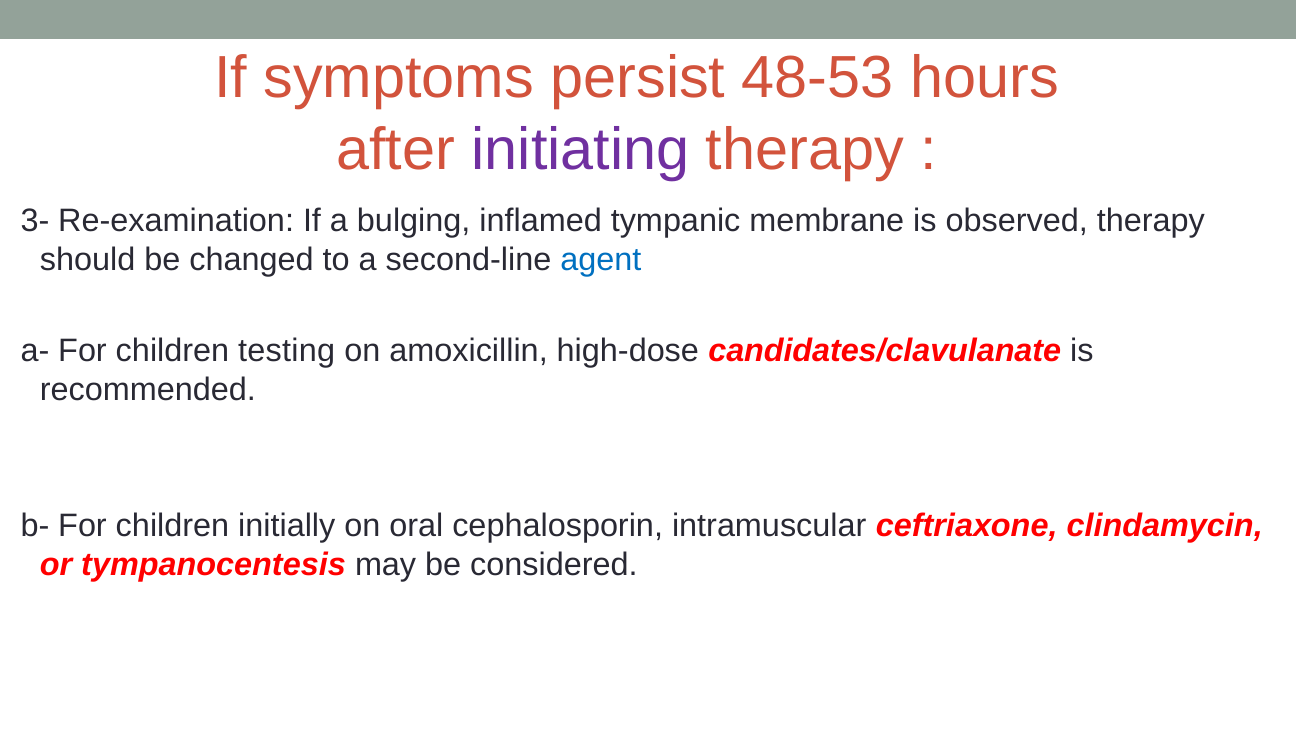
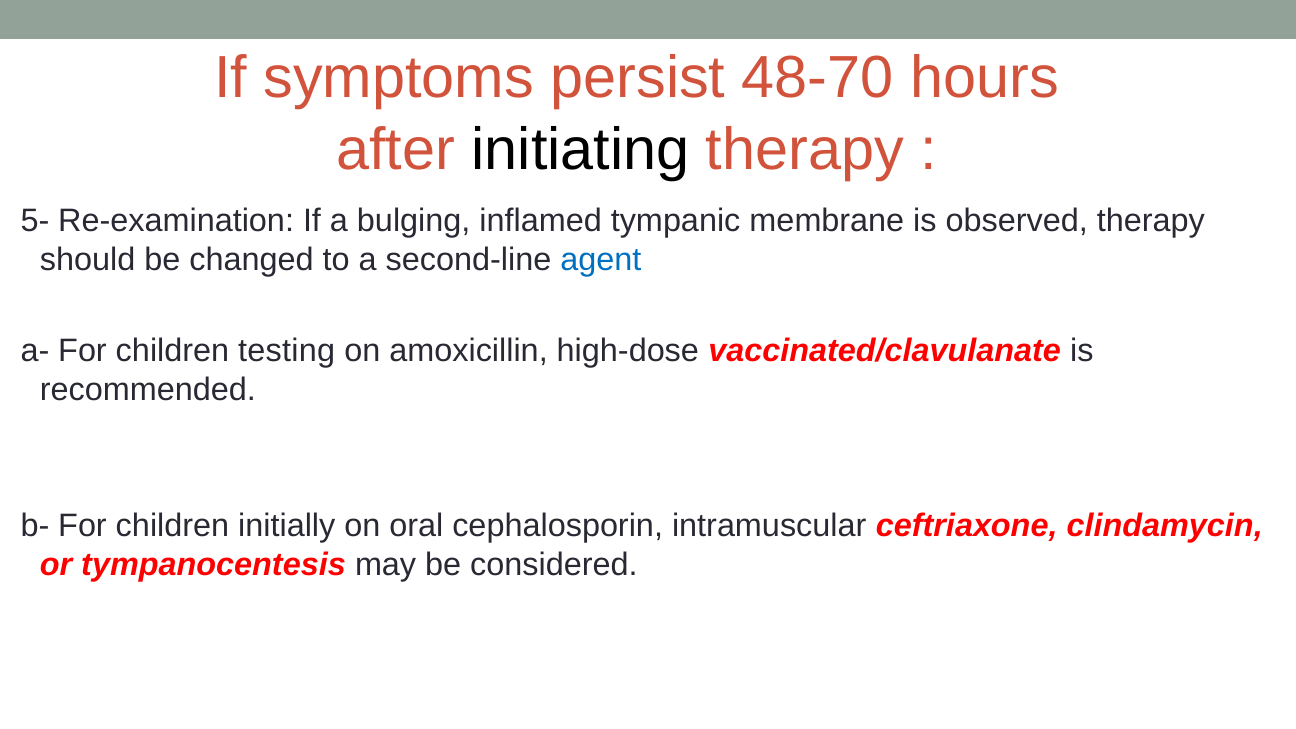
48-53: 48-53 -> 48-70 (818, 78)
initiating colour: purple -> black (581, 149)
3-: 3- -> 5- (35, 221)
candidates/clavulanate: candidates/clavulanate -> vaccinated/clavulanate (885, 351)
